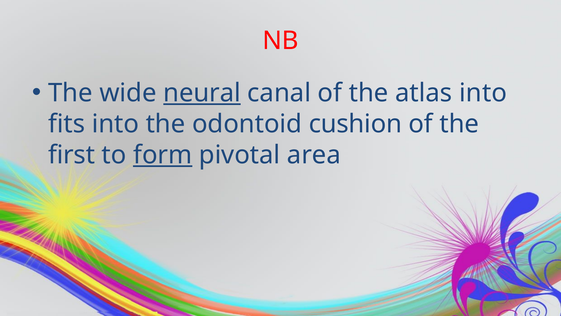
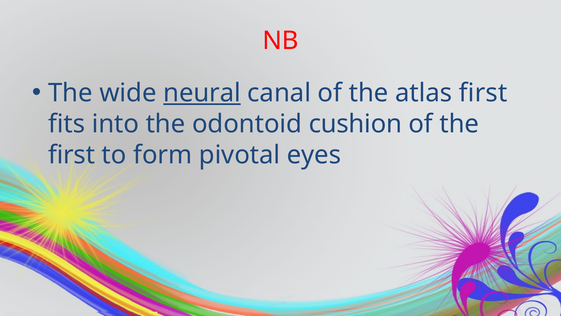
atlas into: into -> first (483, 93)
form underline: present -> none (163, 155)
area: area -> eyes (314, 155)
